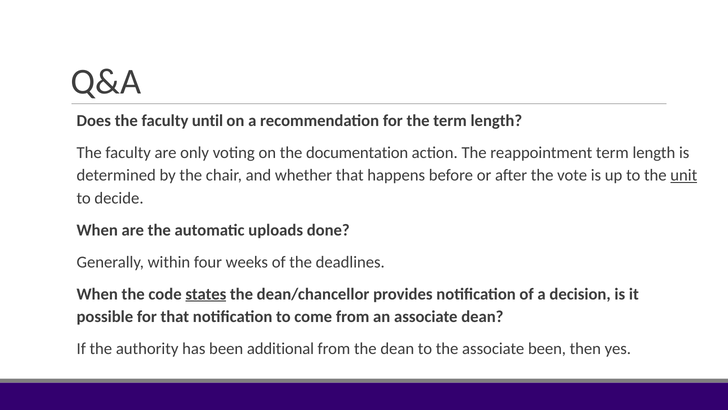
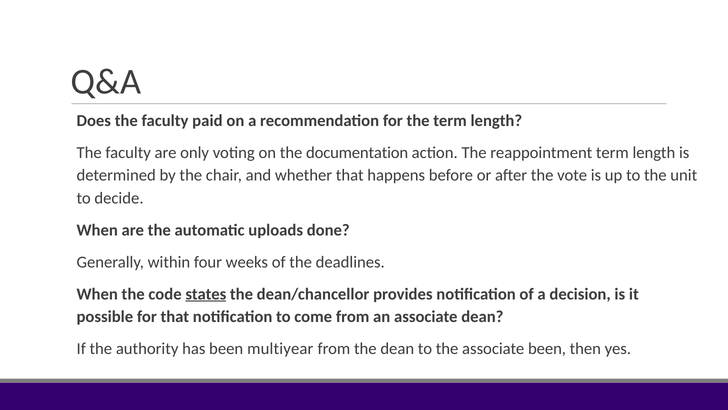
until: until -> paid (207, 120)
unit underline: present -> none (684, 175)
additional: additional -> multiyear (280, 348)
